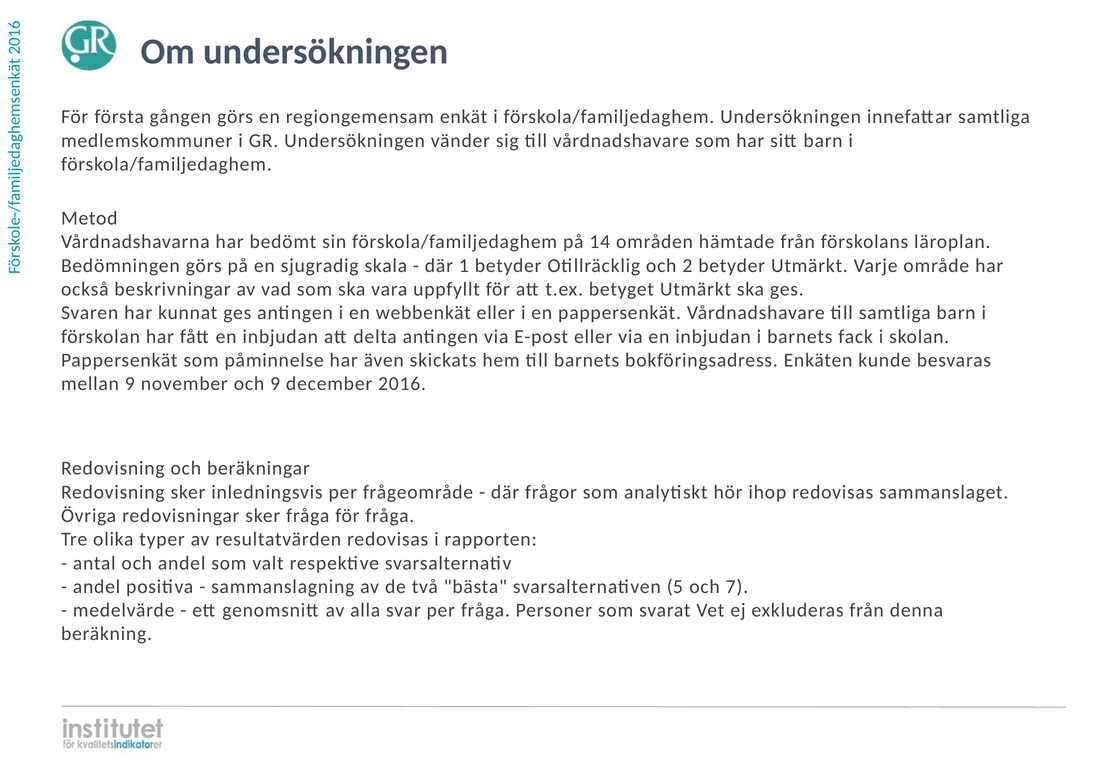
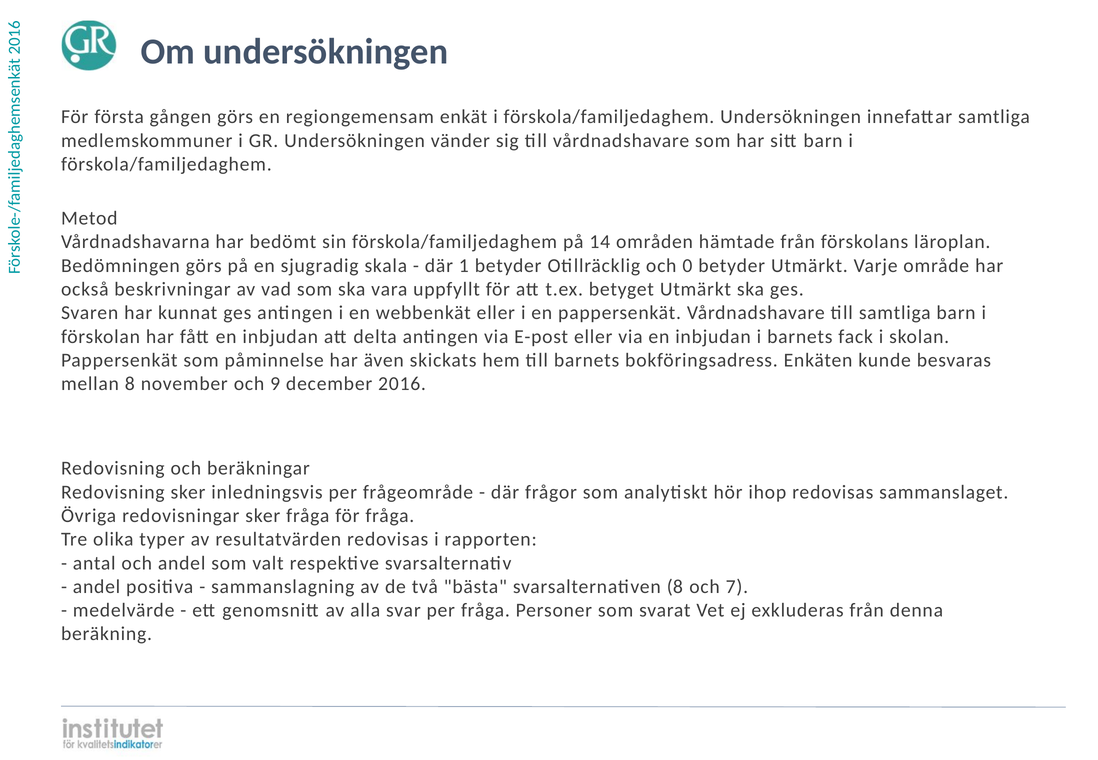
och 2: 2 -> 0 (687, 266)
mellan 9: 9 -> 8 (130, 384)
svarsalternativen 5: 5 -> 8 (675, 587)
